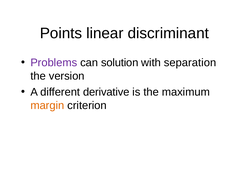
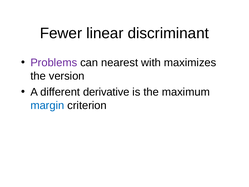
Points: Points -> Fewer (61, 33)
solution: solution -> nearest (120, 63)
separation: separation -> maximizes (190, 63)
margin colour: orange -> blue (47, 105)
